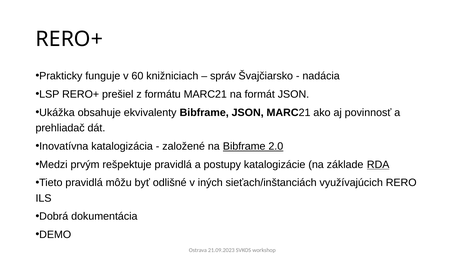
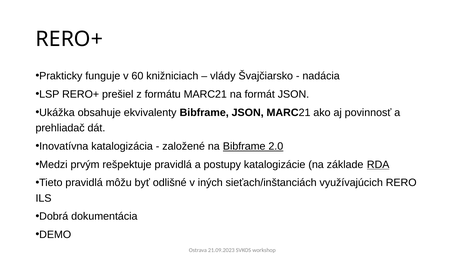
správ: správ -> vlády (223, 76)
